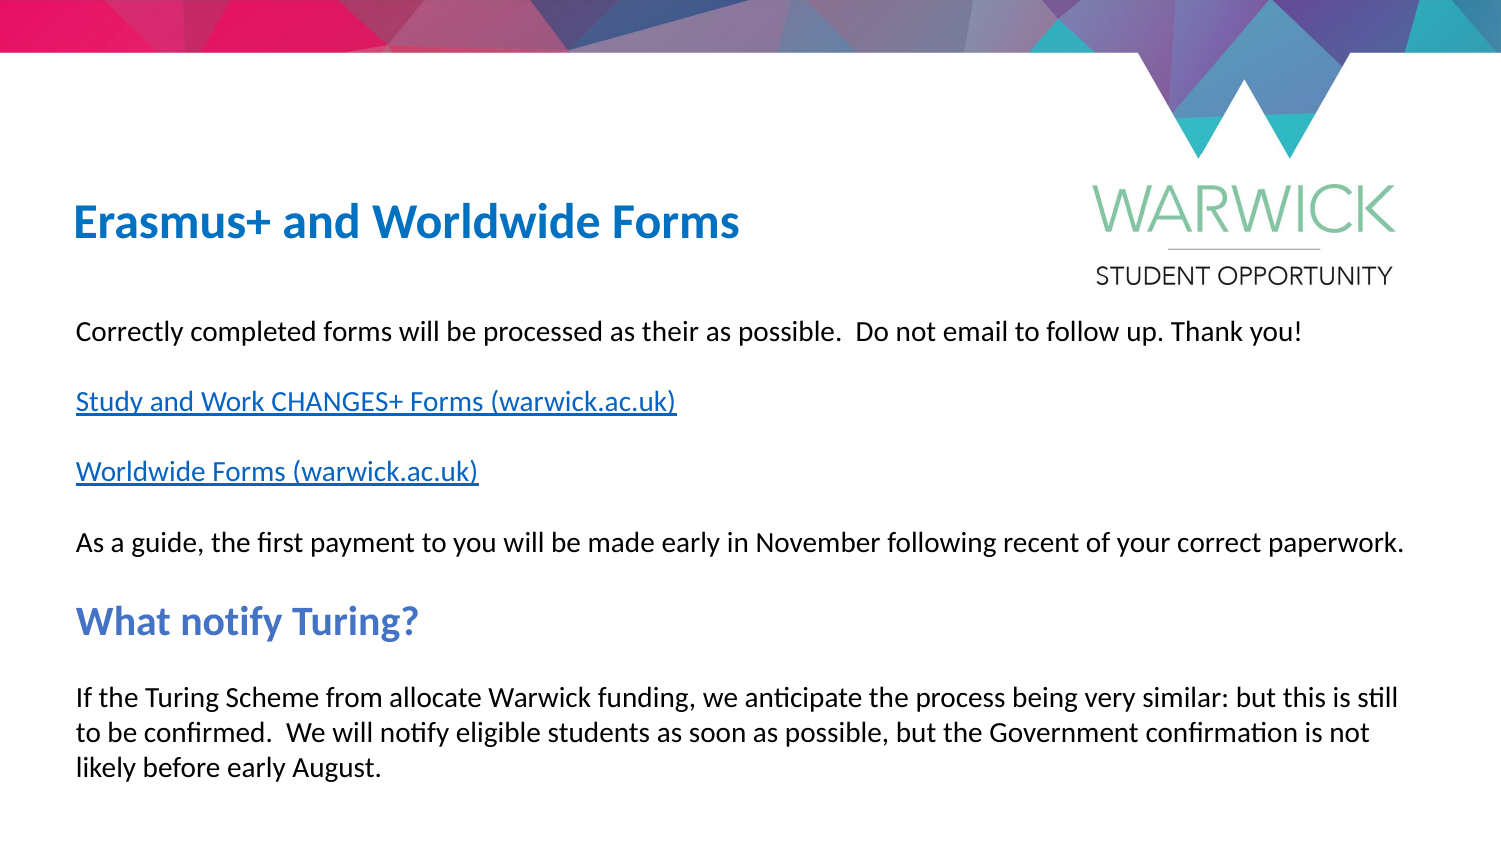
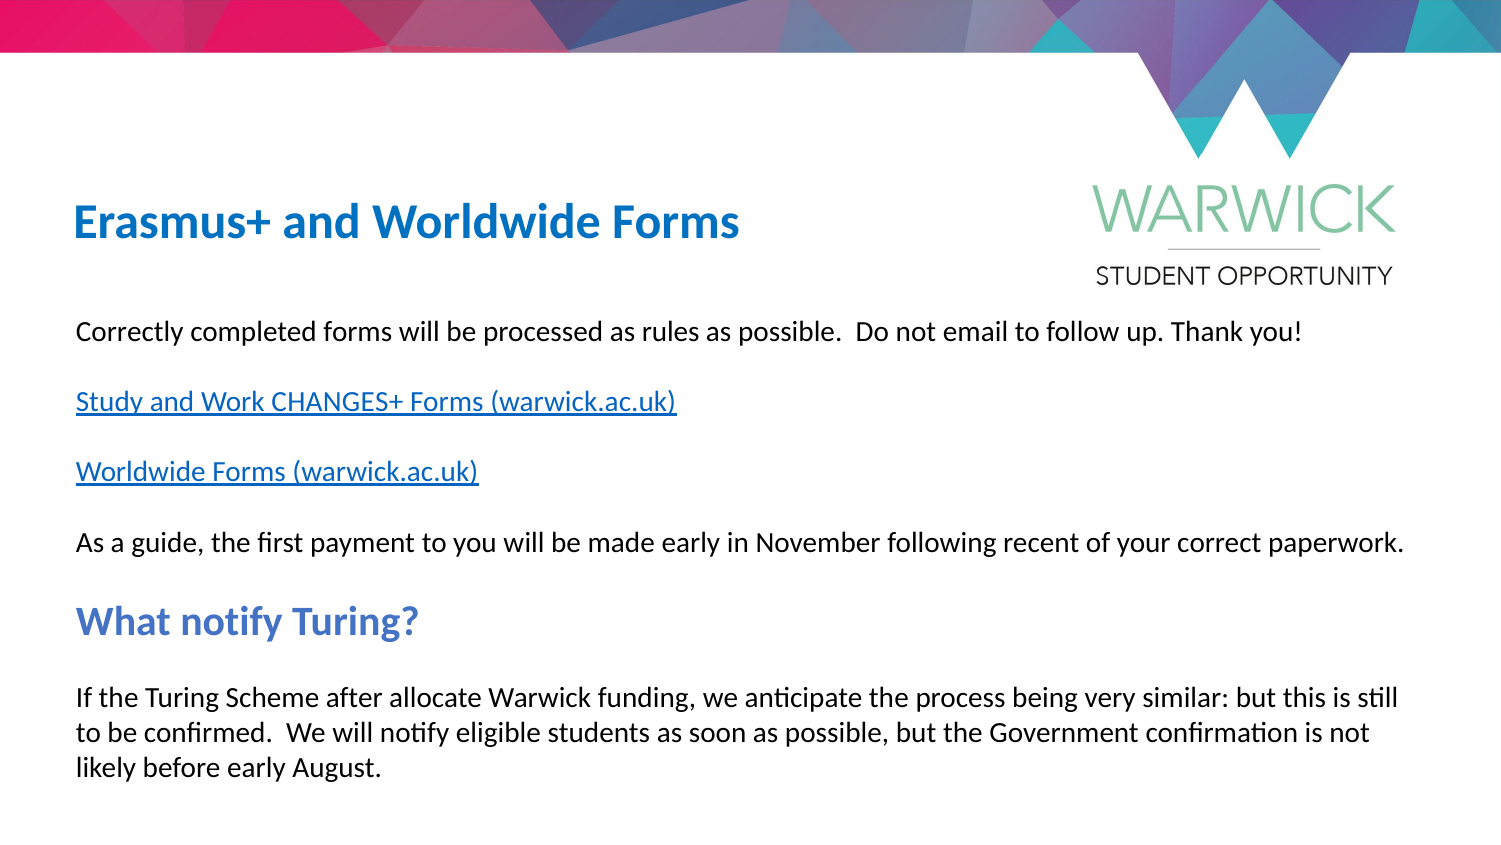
their: their -> rules (671, 331)
from: from -> after (354, 697)
